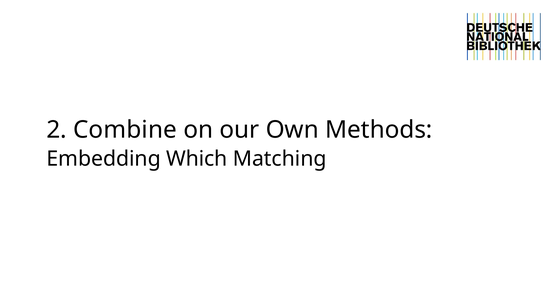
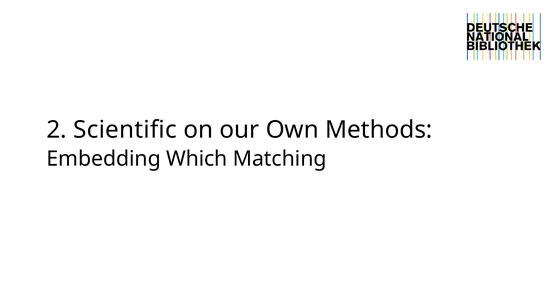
Combine: Combine -> Scientific (125, 130)
